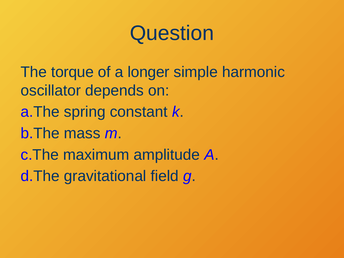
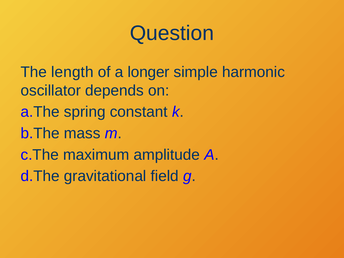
torque: torque -> length (72, 72)
